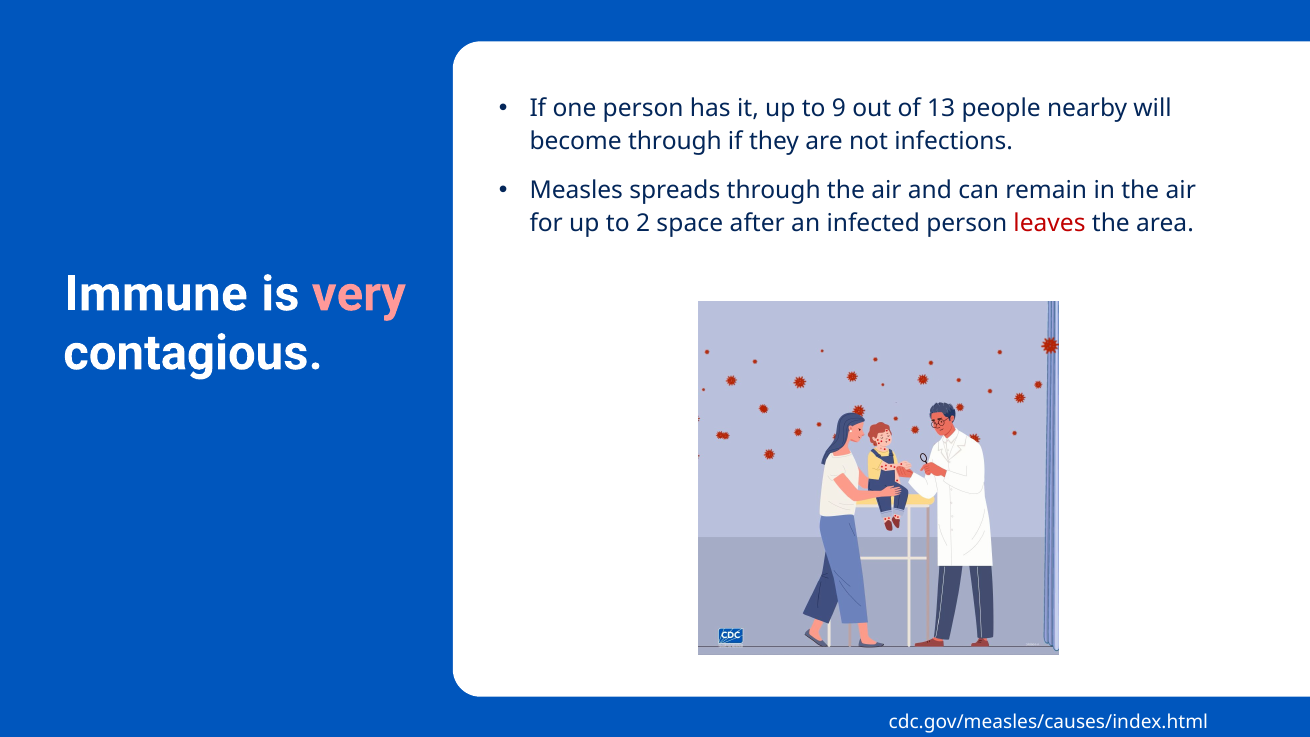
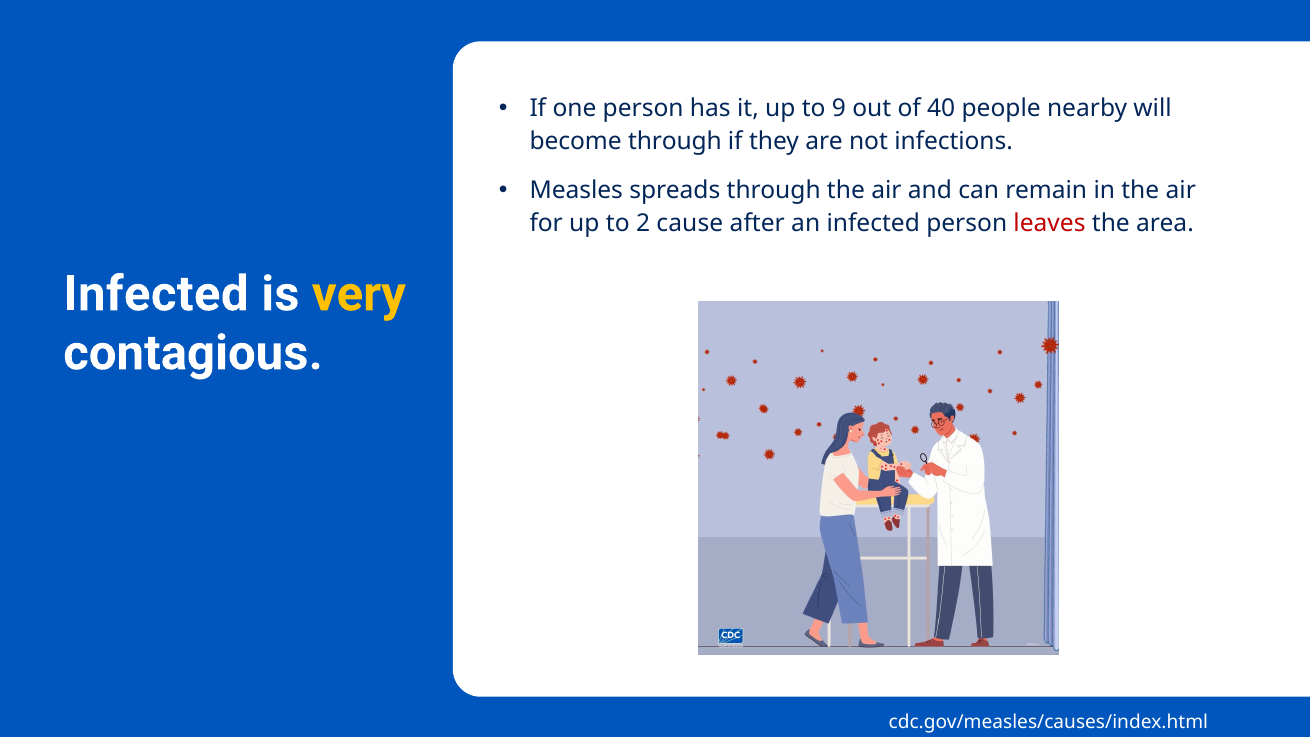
13: 13 -> 40 (941, 108)
space: space -> cause (690, 223)
Immune: Immune -> Infected (156, 294)
very colour: pink -> yellow (359, 294)
